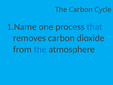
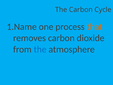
that colour: blue -> orange (95, 27)
